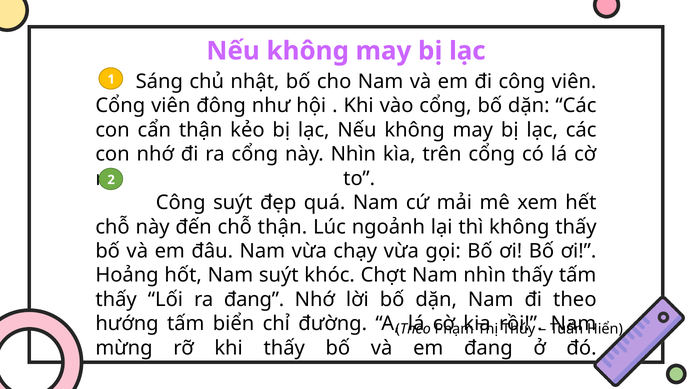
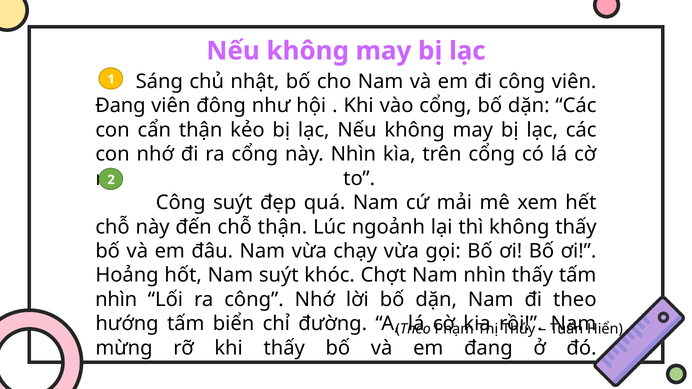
Cổng: Cổng -> Đang (120, 106)
thấy: thấy -> nhìn (116, 300)
ra đang: đang -> công (254, 300)
